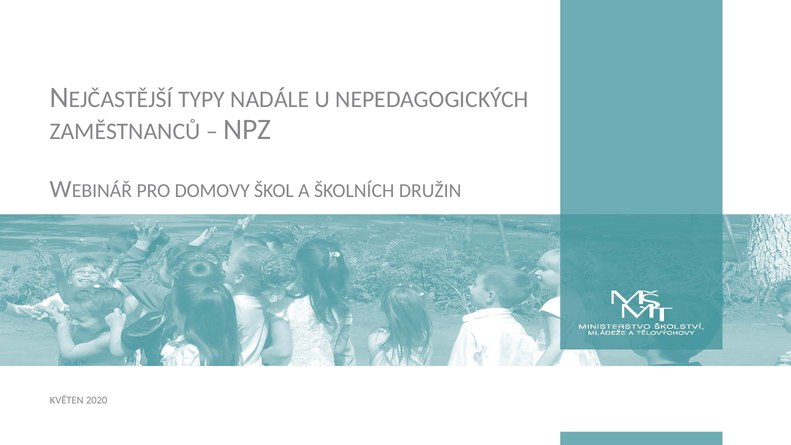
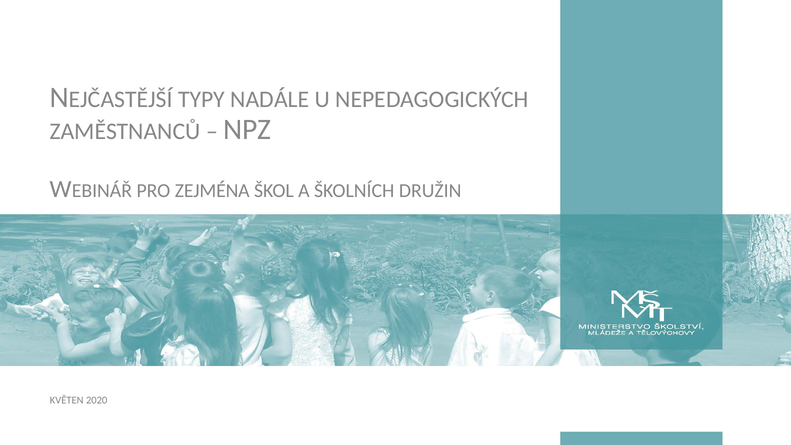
DOMOVY: DOMOVY -> ZEJMÉNA (212, 191)
